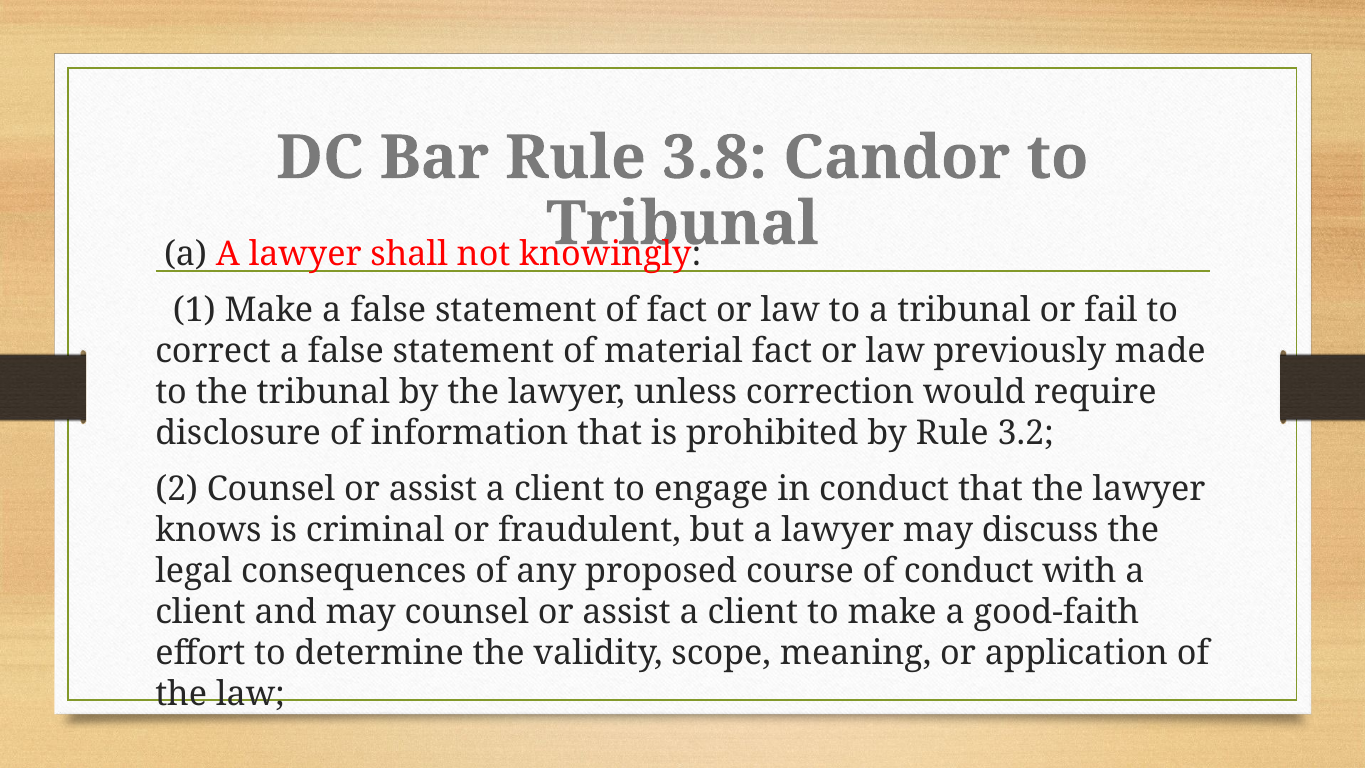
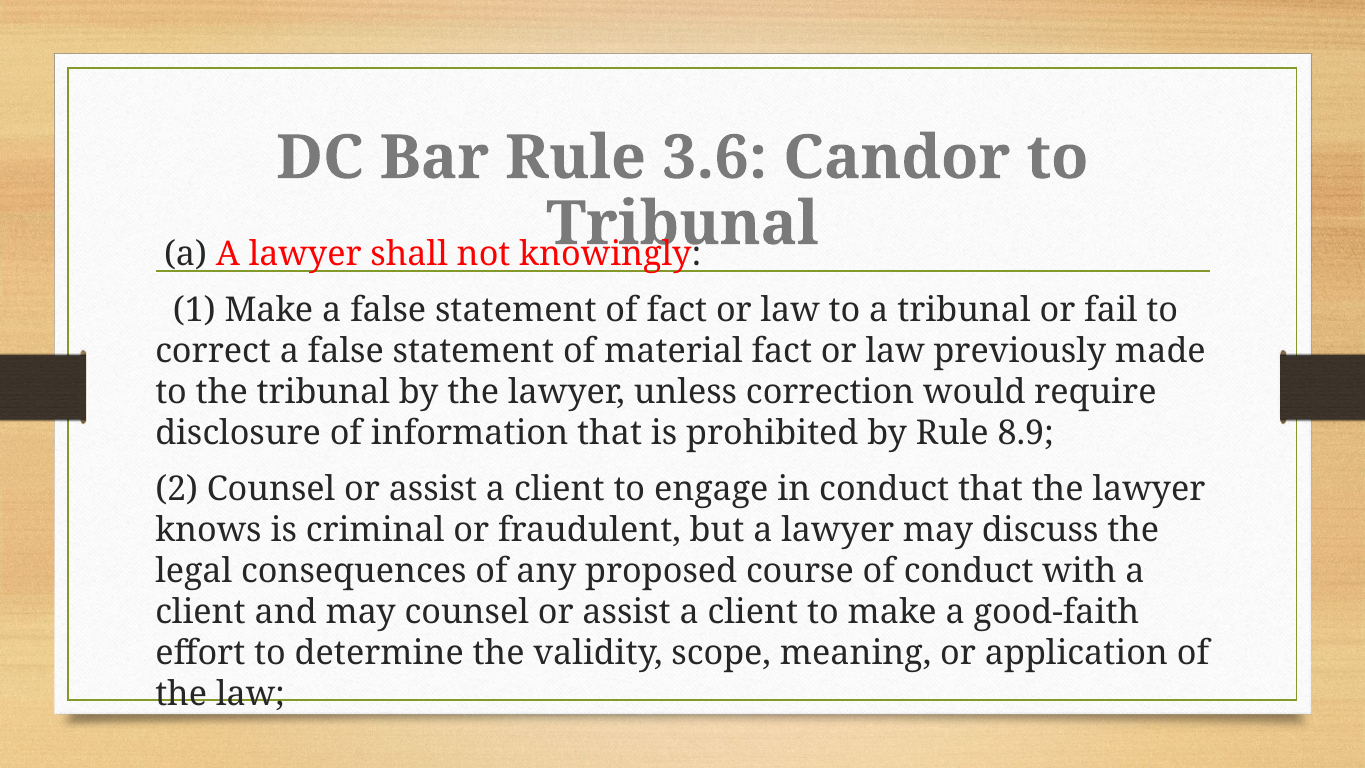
3.8: 3.8 -> 3.6 (715, 158)
3.2: 3.2 -> 8.9 (1026, 433)
